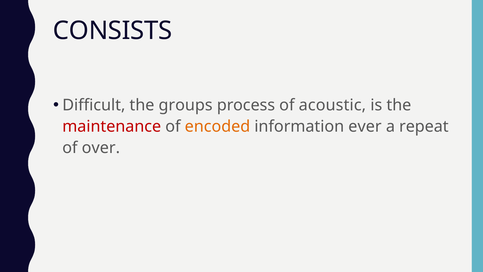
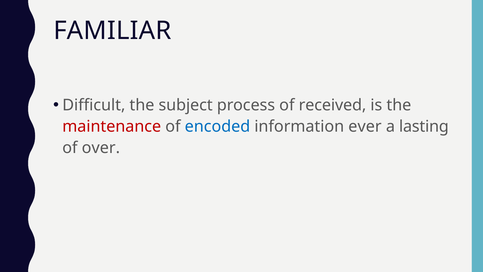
CONSISTS: CONSISTS -> FAMILIAR (112, 31)
groups: groups -> subject (186, 105)
acoustic: acoustic -> received (332, 105)
encoded colour: orange -> blue (217, 126)
repeat: repeat -> lasting (424, 126)
